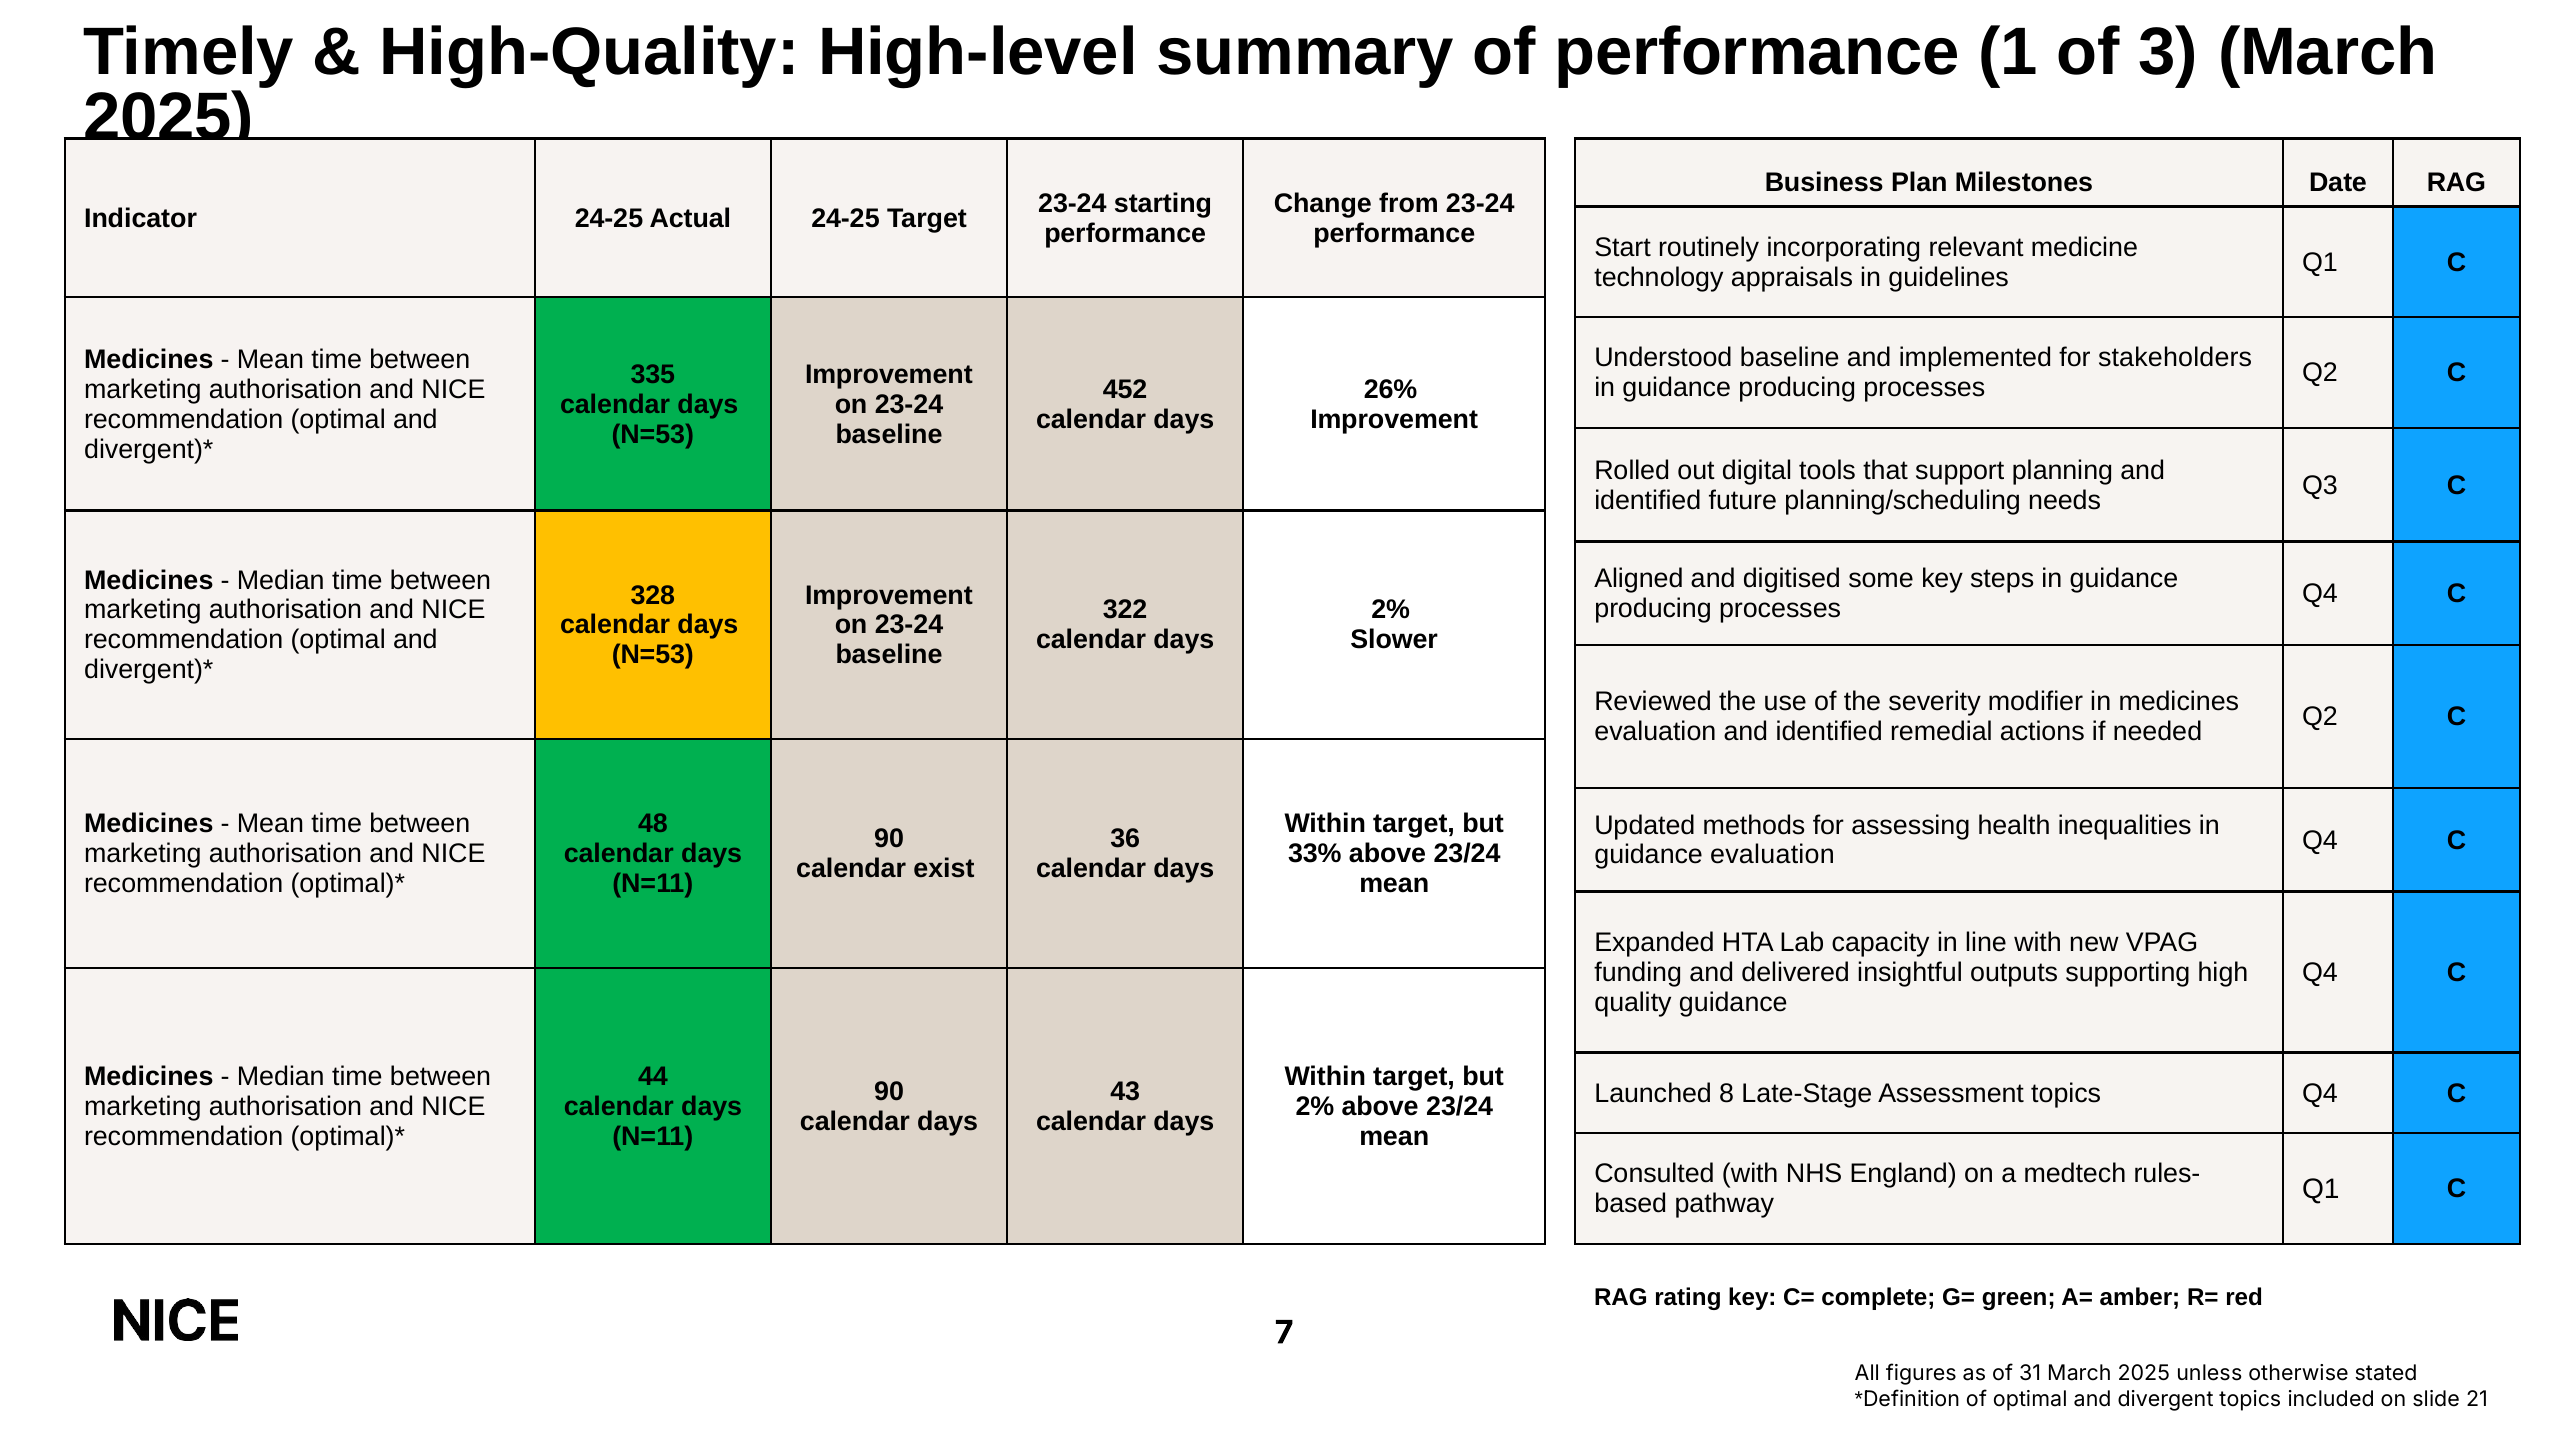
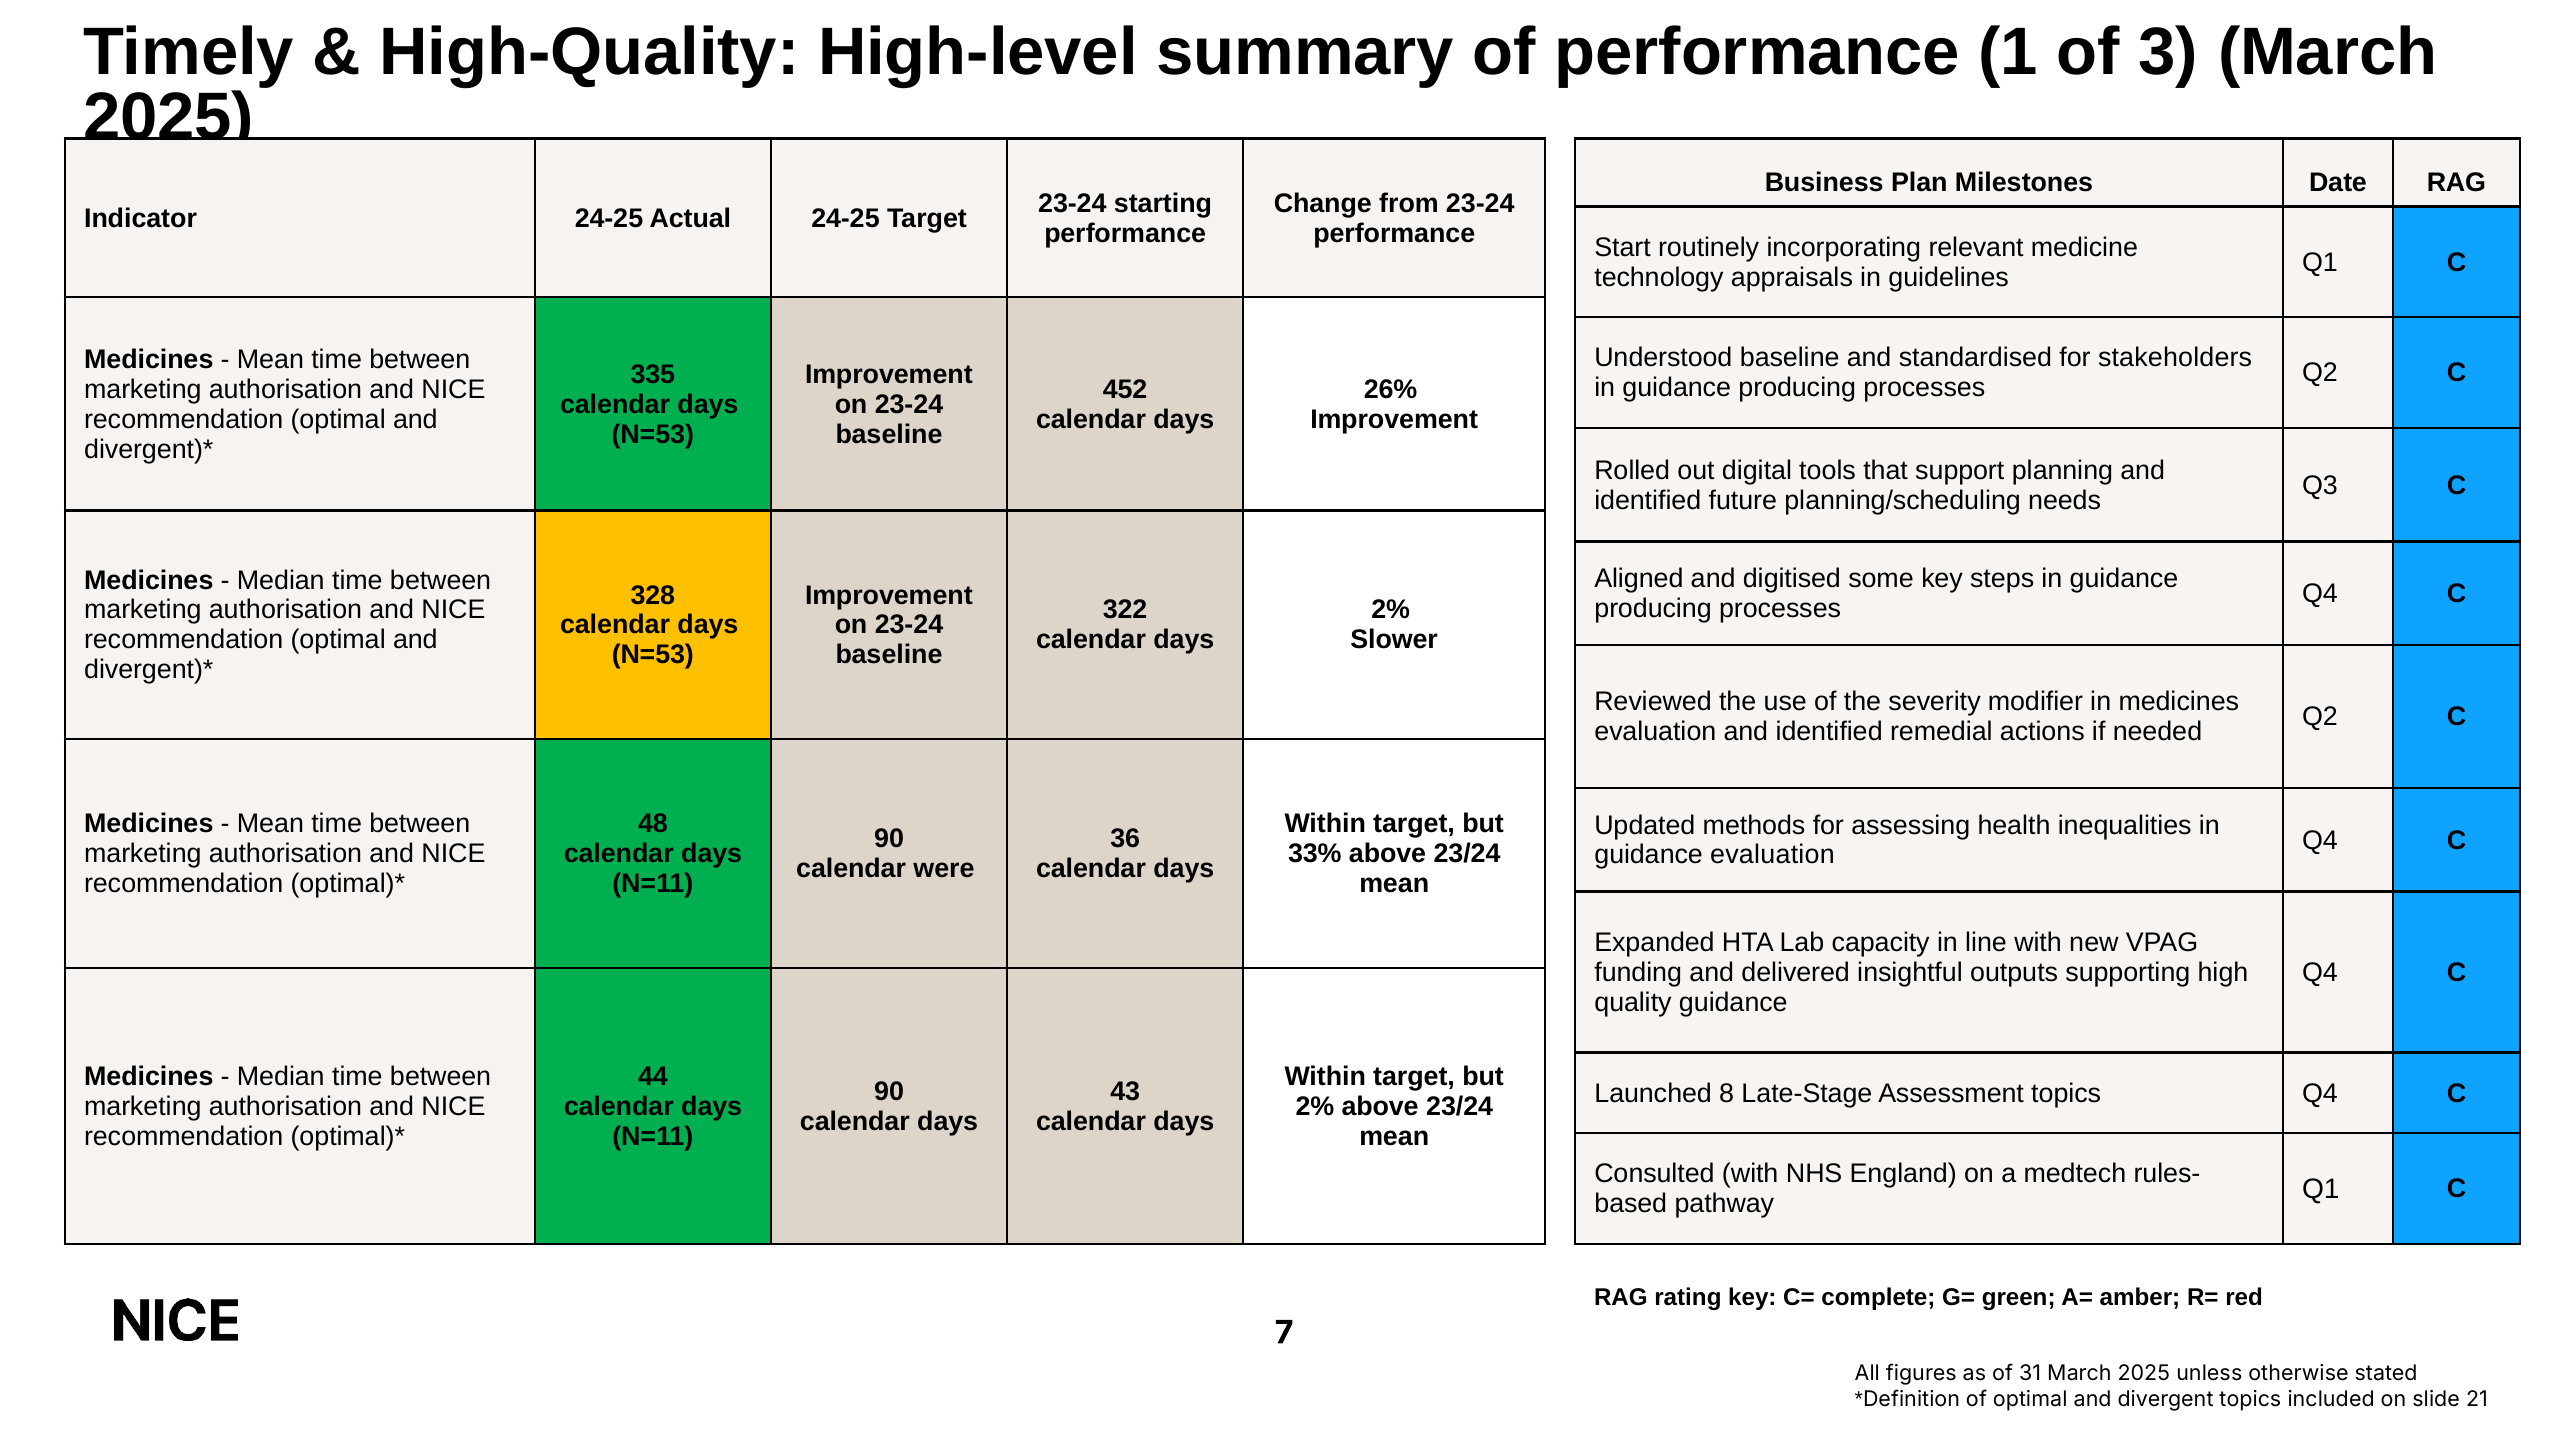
implemented: implemented -> standardised (1975, 358)
exist: exist -> were (944, 869)
